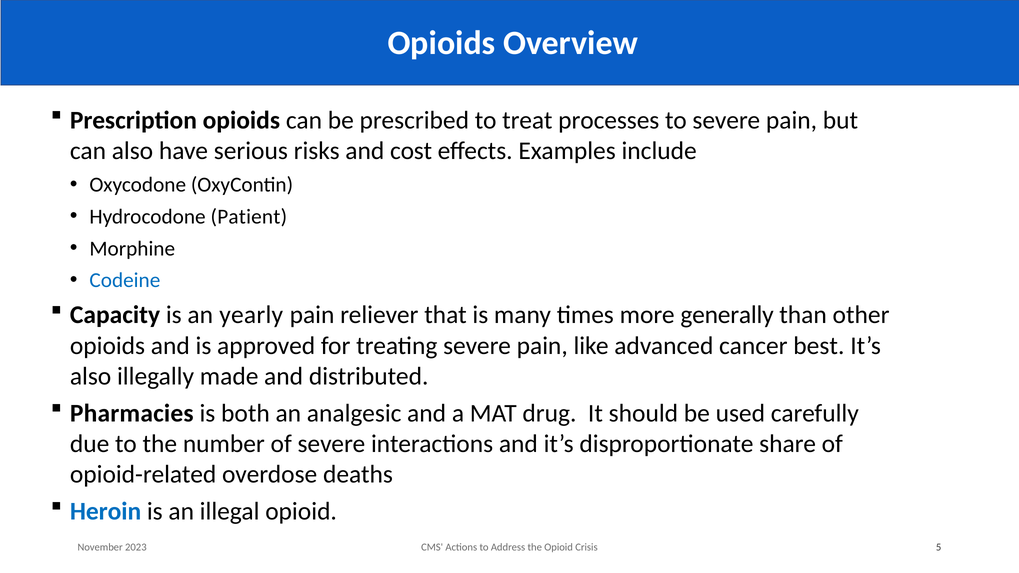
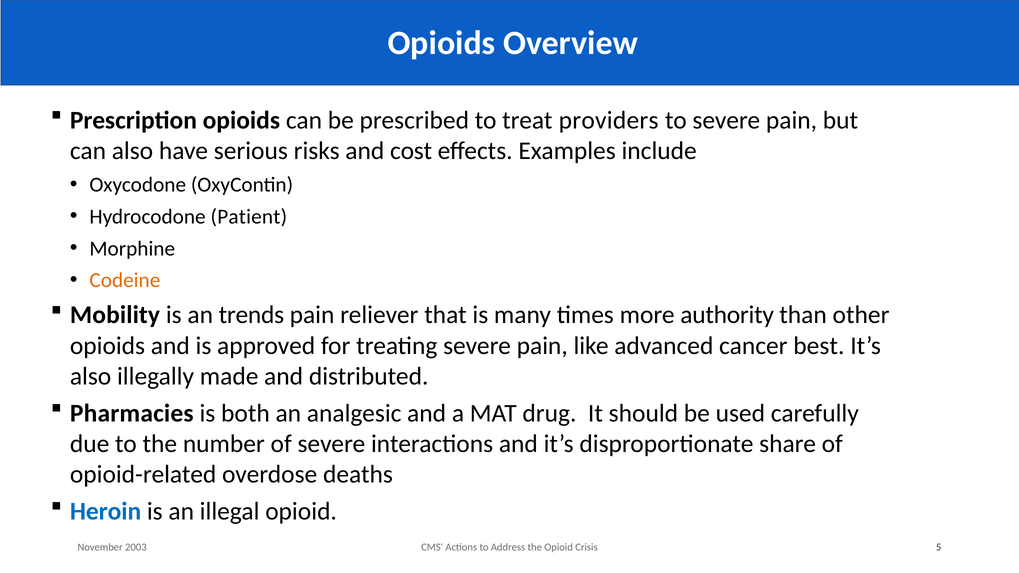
processes: processes -> providers (609, 120)
Codeine colour: blue -> orange (125, 280)
Capacity: Capacity -> Mobility (115, 315)
yearly: yearly -> trends (251, 315)
generally: generally -> authority (727, 315)
2023: 2023 -> 2003 (136, 547)
